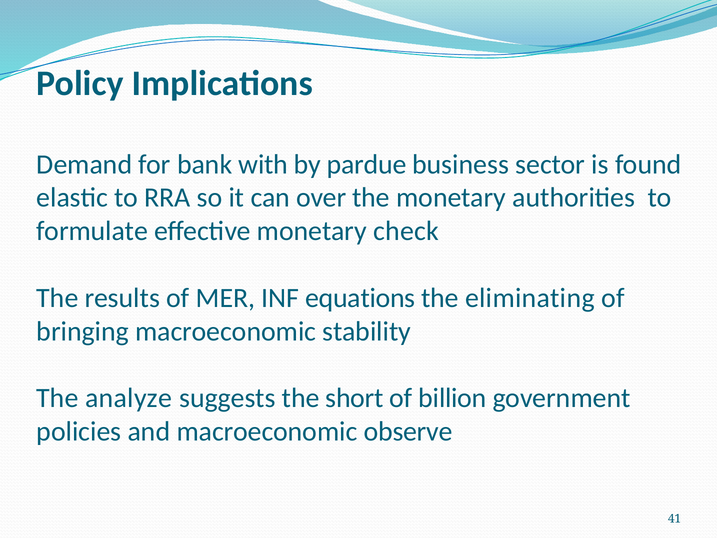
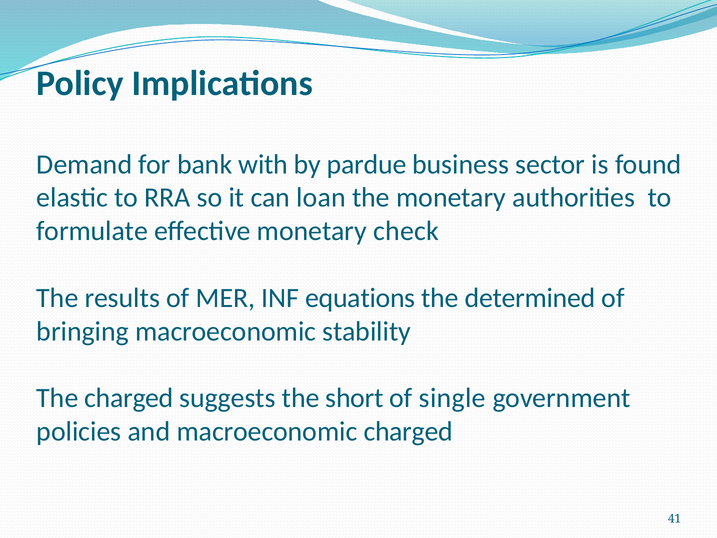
over: over -> loan (321, 198)
eliminating: eliminating -> determined (530, 298)
The analyze: analyze -> charged (129, 398)
billion: billion -> single (452, 398)
macroeconomic observe: observe -> charged (408, 431)
